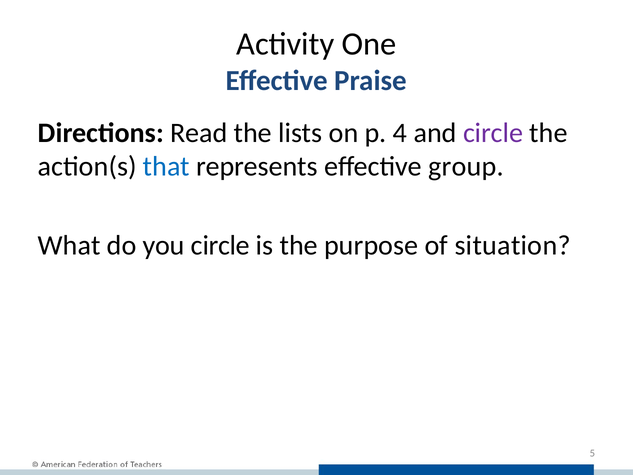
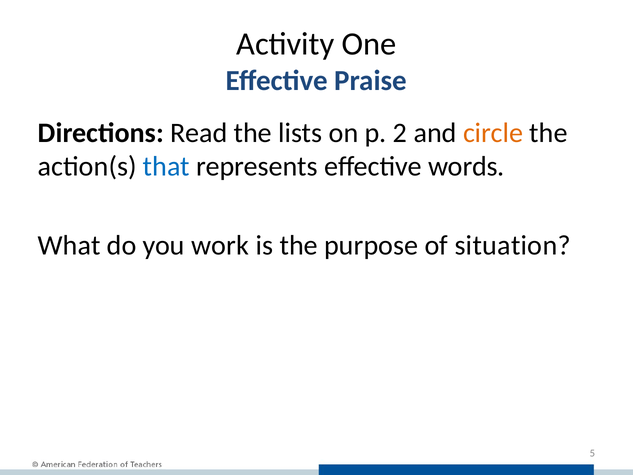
4: 4 -> 2 (400, 133)
circle colour: purple -> orange (493, 133)
group: group -> words (466, 167)
you circle: circle -> work (220, 245)
